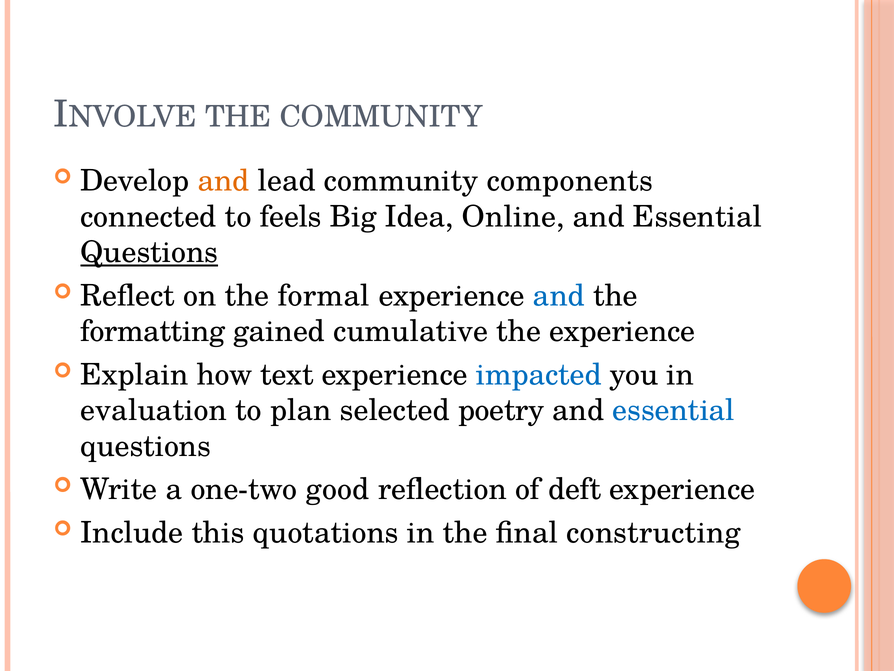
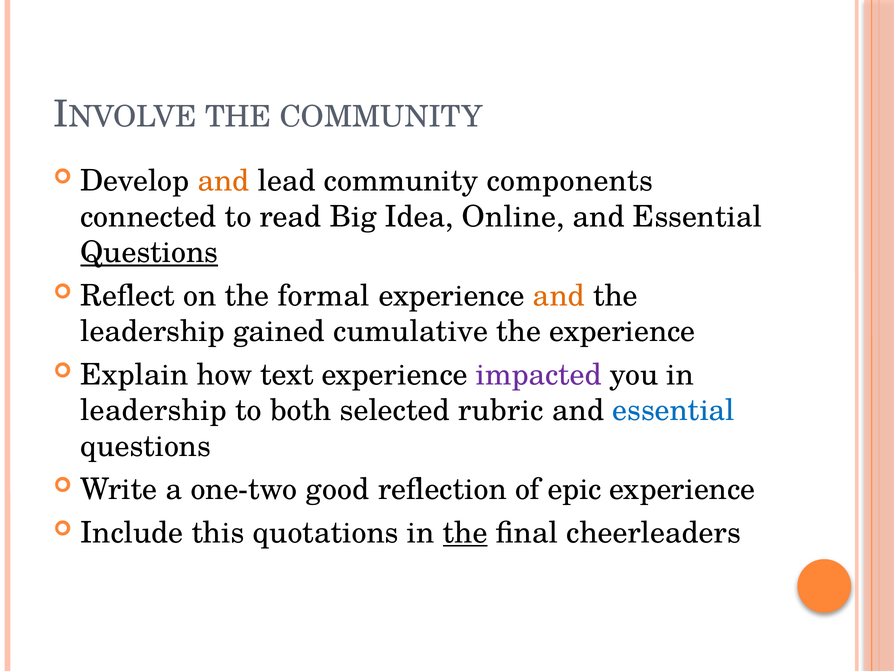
feels: feels -> read (291, 217)
and colour: blue -> orange (559, 296)
formatting: formatting -> leadership (153, 331)
impacted colour: blue -> purple (539, 375)
evaluation: evaluation -> leadership (154, 410)
plan: plan -> both (301, 410)
poetry: poetry -> rubric (501, 410)
deft: deft -> epic (575, 489)
the underline: none -> present (465, 533)
constructing: constructing -> cheerleaders (654, 533)
